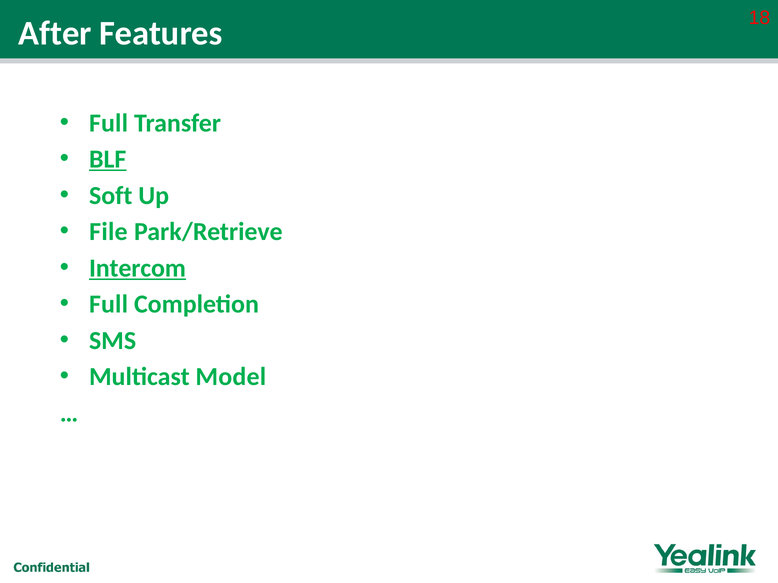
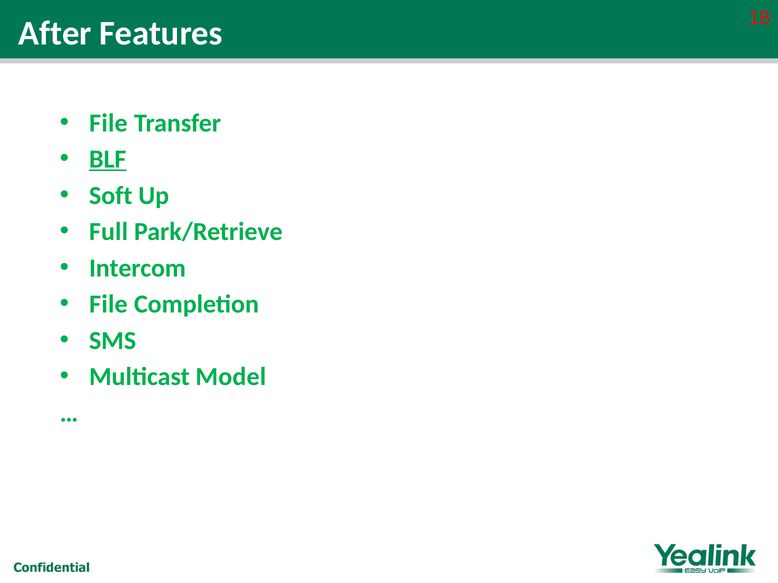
Full: Full -> File (108, 123)
File: File -> Full (109, 232)
Intercom underline: present -> none (137, 268)
Full: Full -> File (108, 305)
